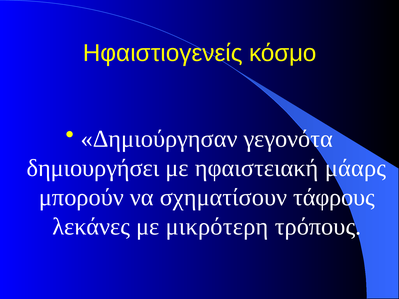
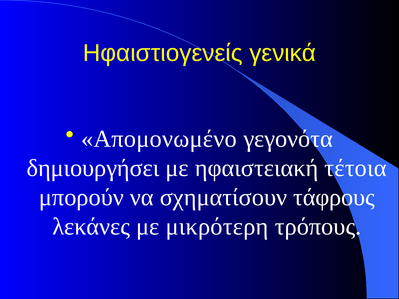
κόσμο: κόσμο -> γενικά (283, 53)
Δημιούργησαν: Δημιούργησαν -> Απομονωμένο (159, 139)
μάαρς: μάαρς -> τέτοια (355, 168)
